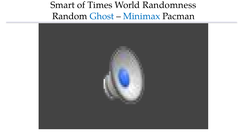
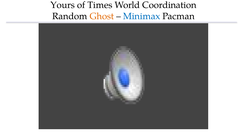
Smart: Smart -> Yours (63, 5)
Randomness: Randomness -> Coordination (169, 5)
Ghost colour: blue -> orange (102, 16)
